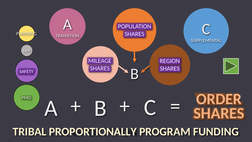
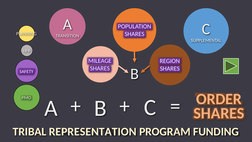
PROPORTIONALLY: PROPORTIONALLY -> REPRESENTATION (93, 132)
